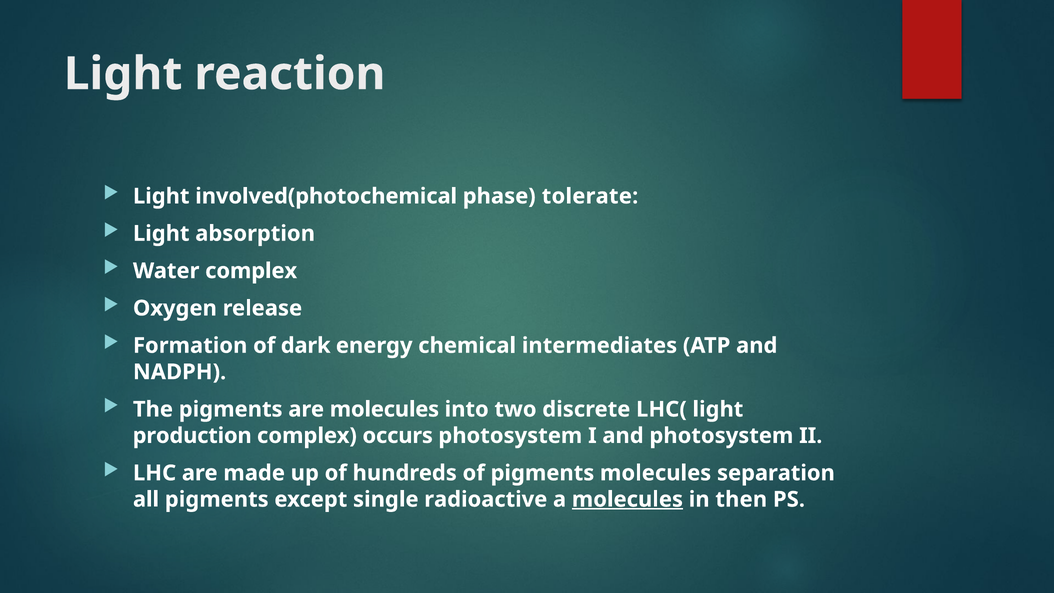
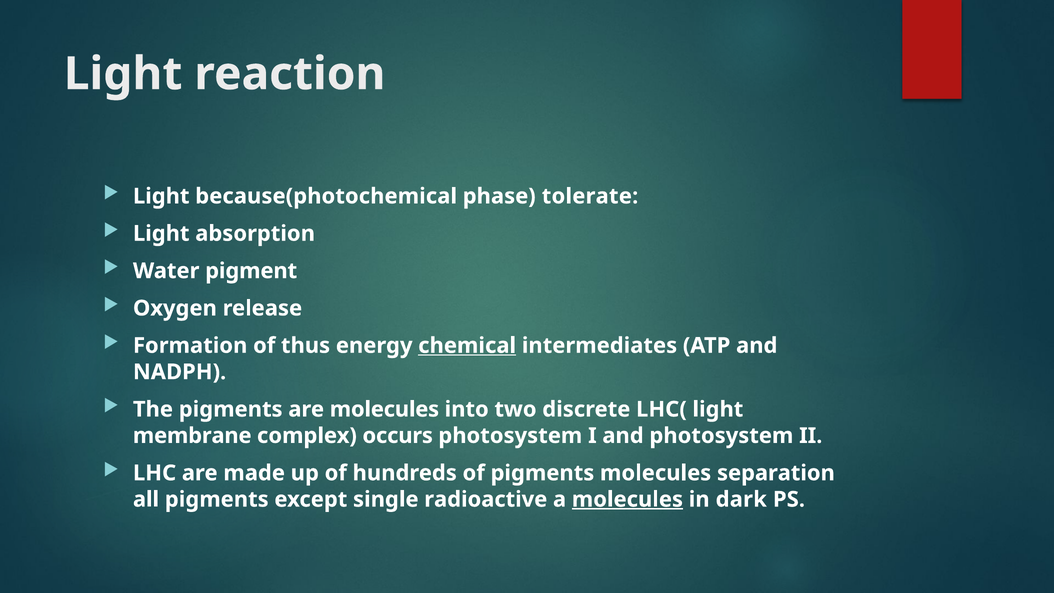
involved(photochemical: involved(photochemical -> because(photochemical (326, 196)
Water complex: complex -> pigment (251, 271)
dark: dark -> thus (306, 346)
chemical underline: none -> present (467, 346)
production: production -> membrane (192, 436)
then: then -> dark (741, 499)
